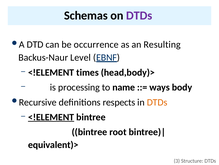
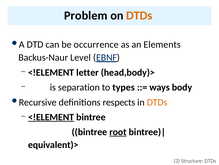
Schemas: Schemas -> Problem (86, 16)
DTDs colour: purple -> orange (139, 16)
Resulting: Resulting -> Elements (162, 44)
times: times -> letter (88, 72)
processing: processing -> separation (79, 87)
name: name -> types (124, 87)
root underline: none -> present (118, 131)
